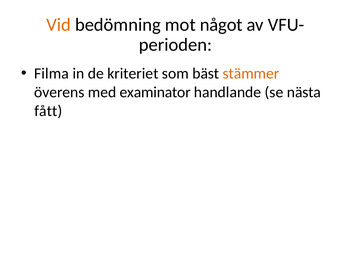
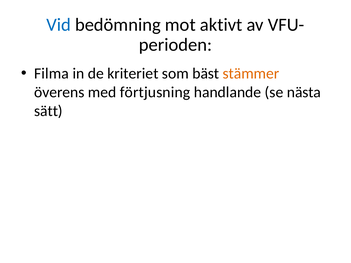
Vid colour: orange -> blue (59, 25)
något: något -> aktivt (221, 25)
examinator: examinator -> förtjusning (155, 92)
fått: fått -> sätt (48, 111)
